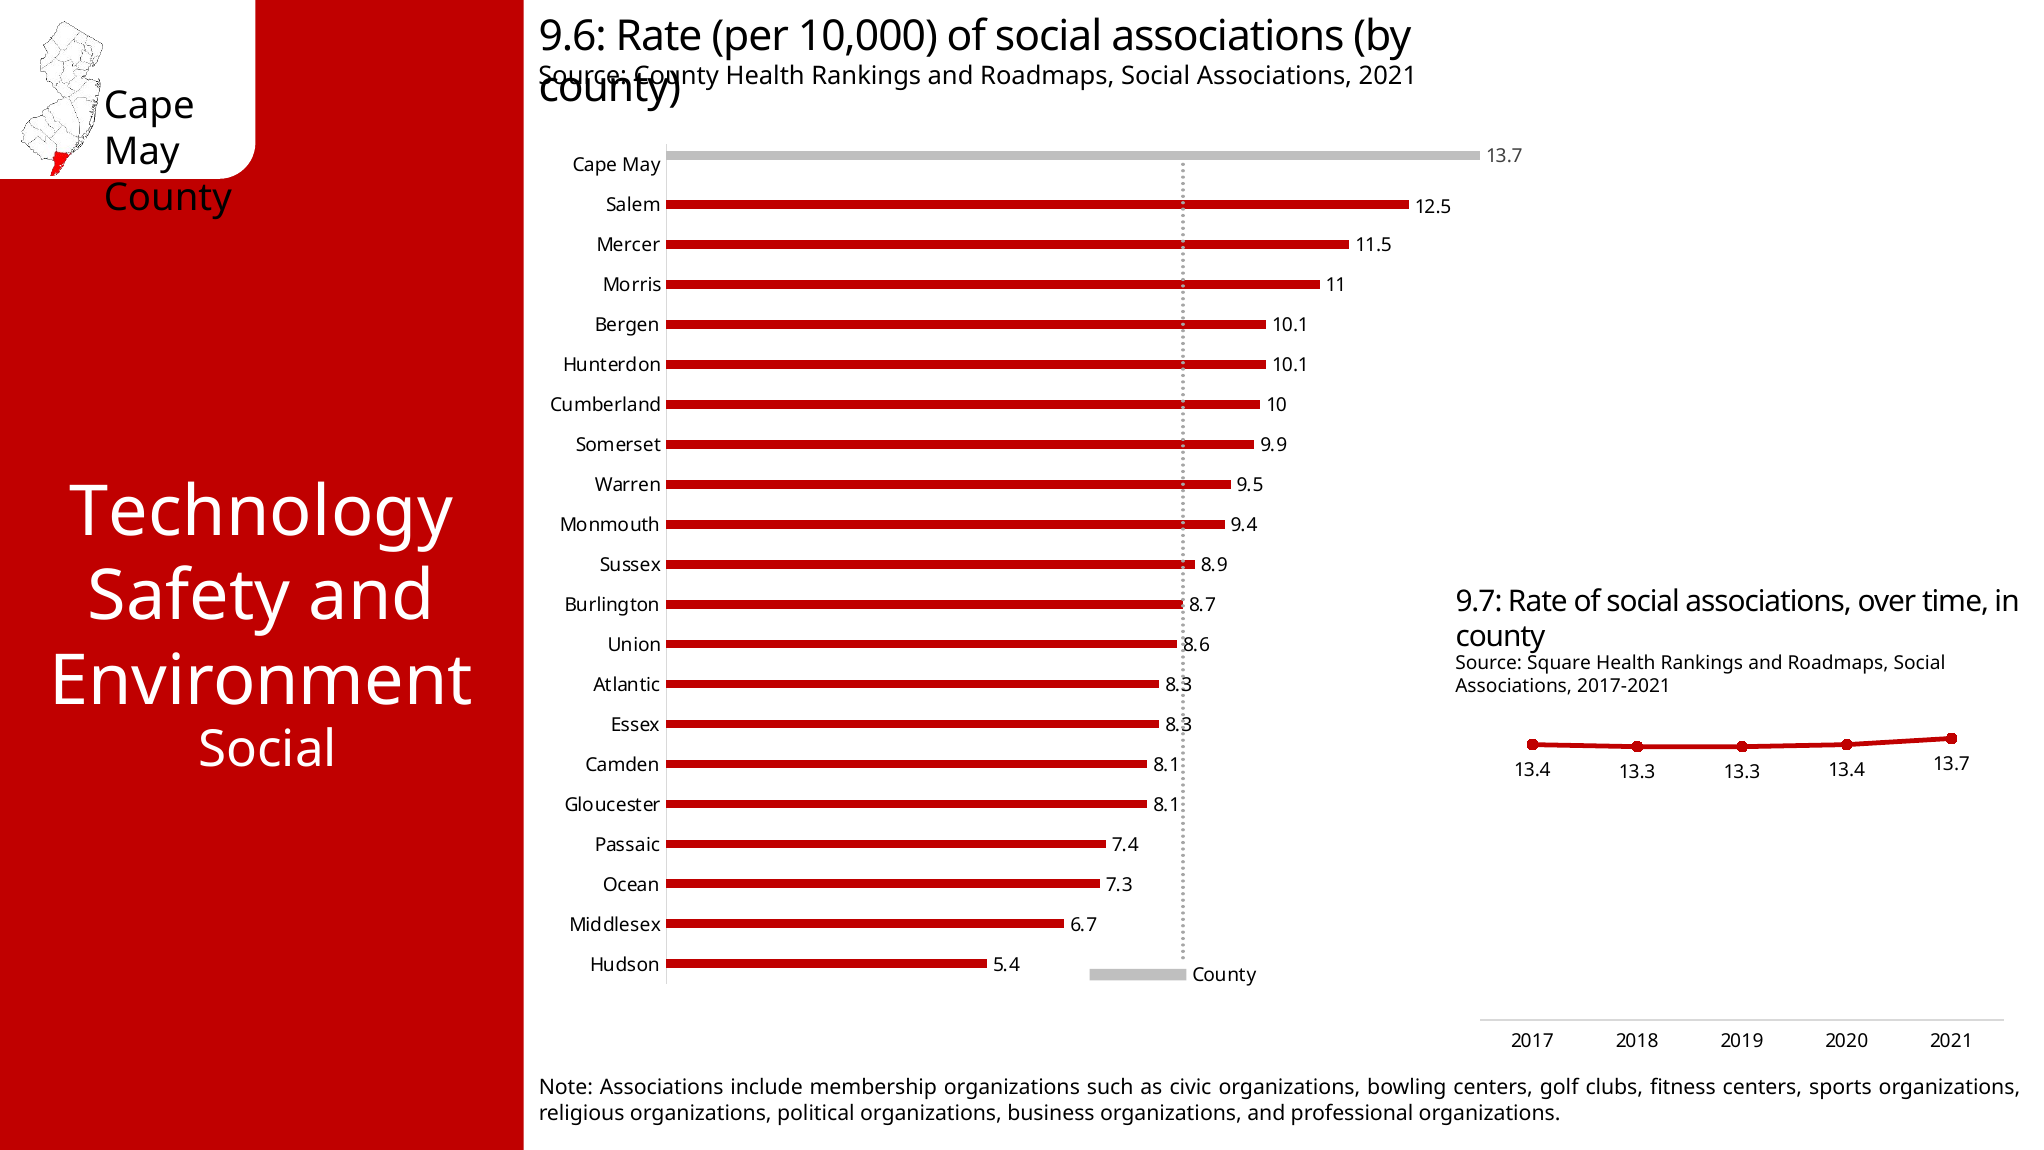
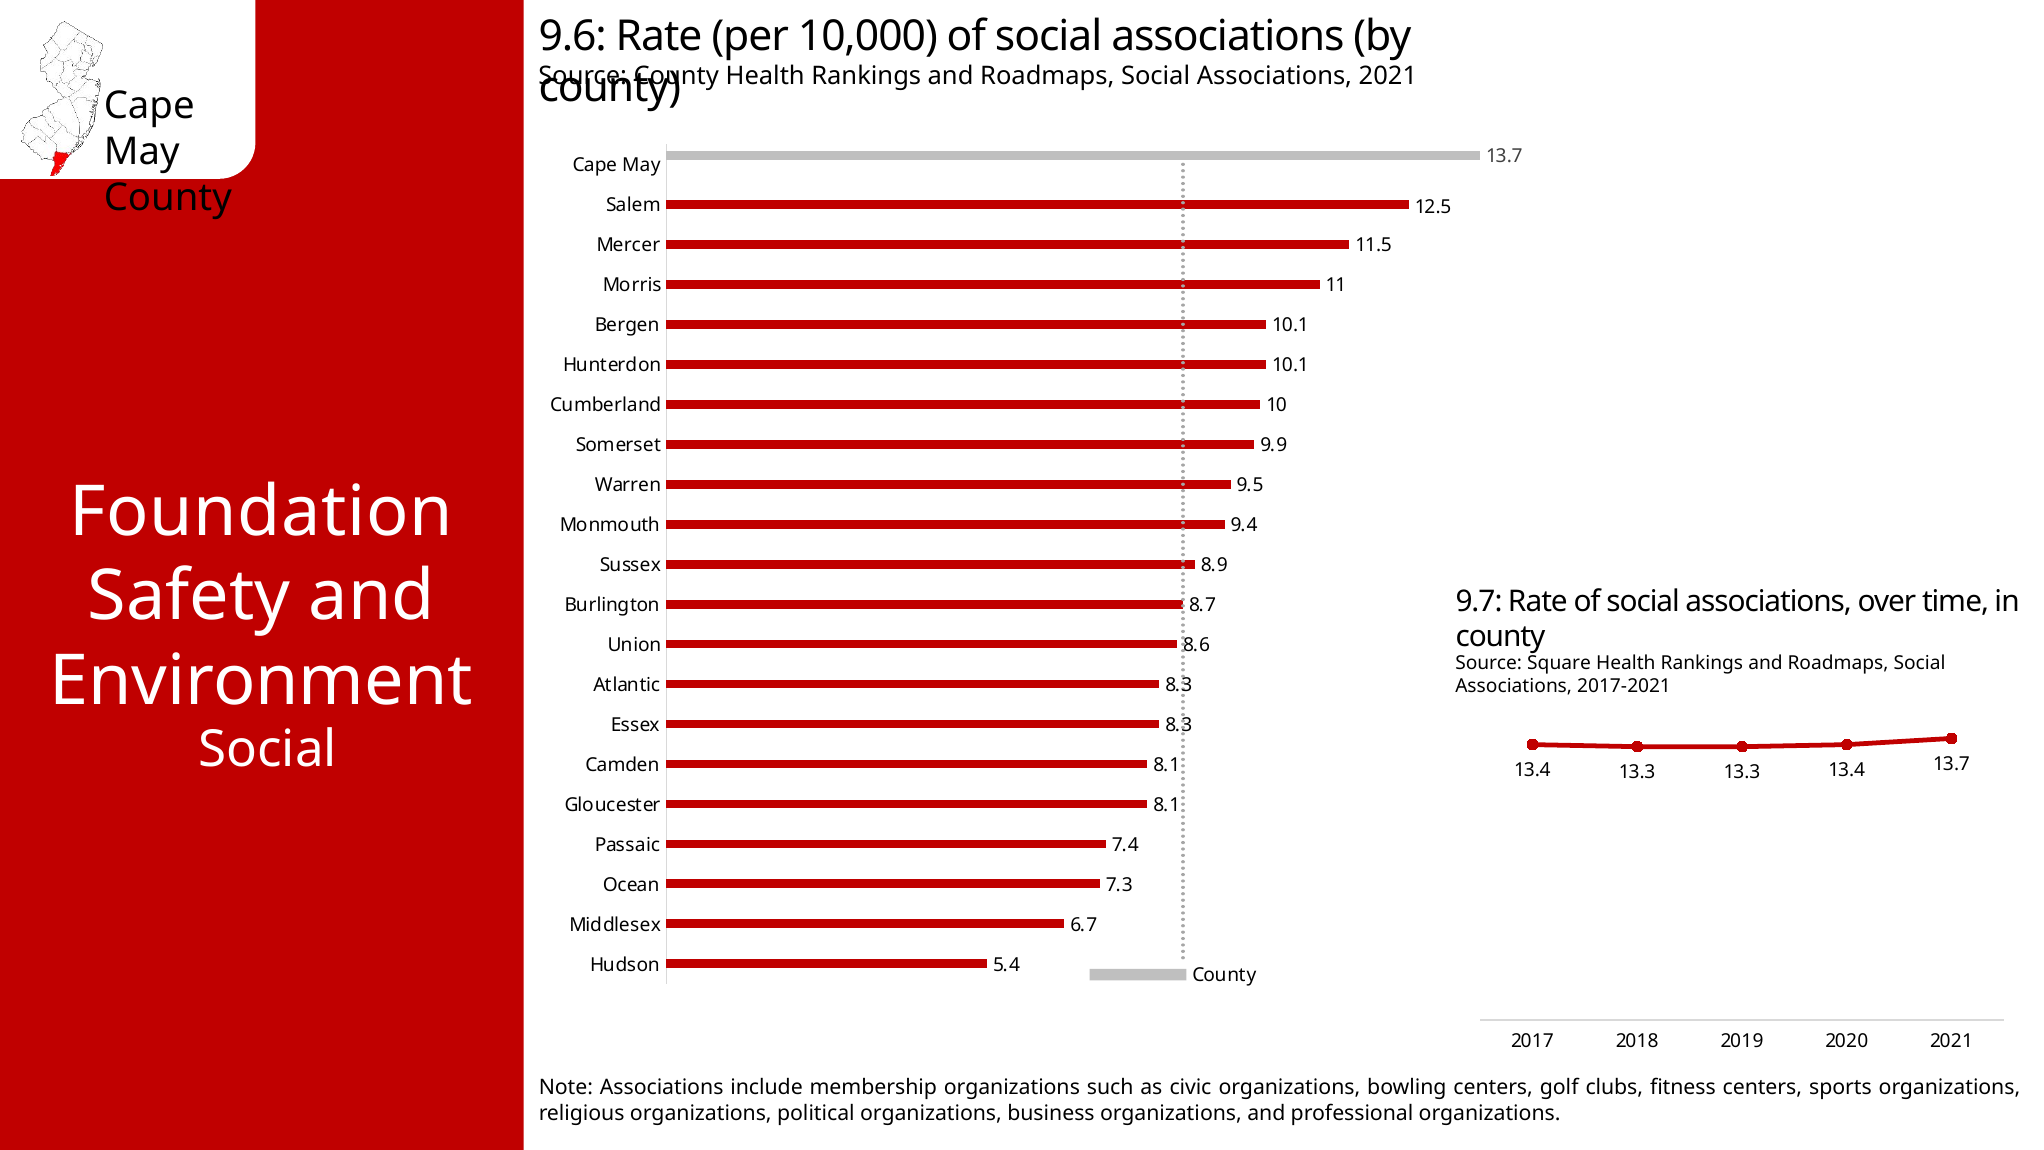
Technology: Technology -> Foundation (261, 512)
